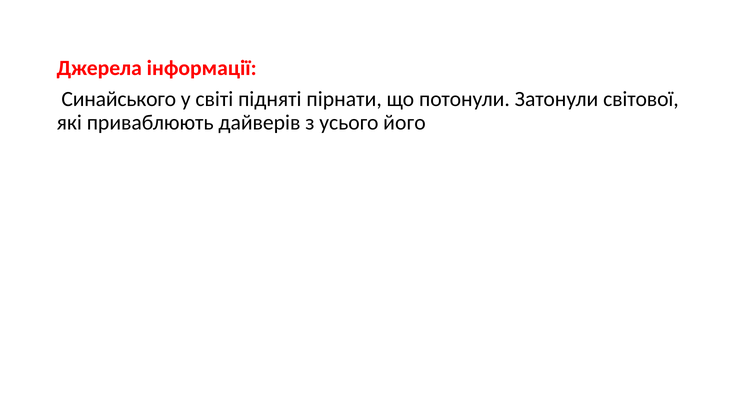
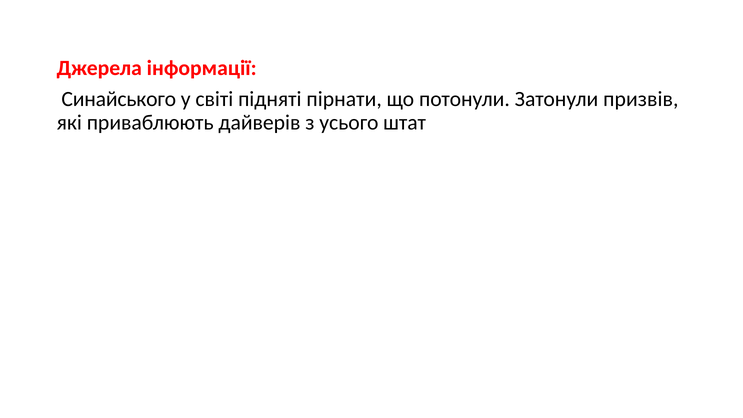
світової: світової -> призвів (641, 99)
його: його -> штат (405, 123)
